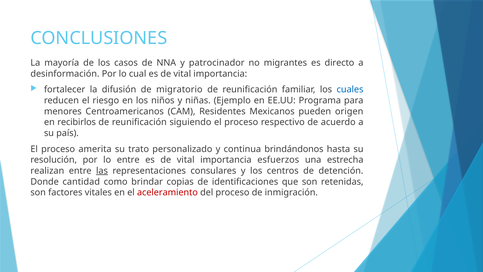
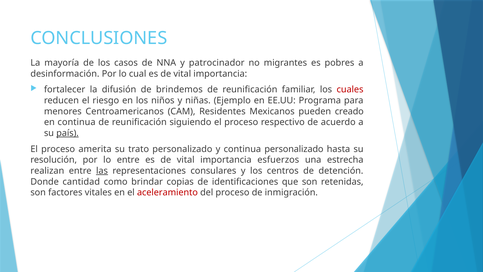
directo: directo -> pobres (339, 63)
migratorio: migratorio -> brindemos (179, 89)
cuales colour: blue -> red (350, 89)
origen: origen -> creado (349, 111)
en recibirlos: recibirlos -> continua (77, 122)
país underline: none -> present (68, 133)
continua brindándonos: brindándonos -> personalizado (294, 149)
